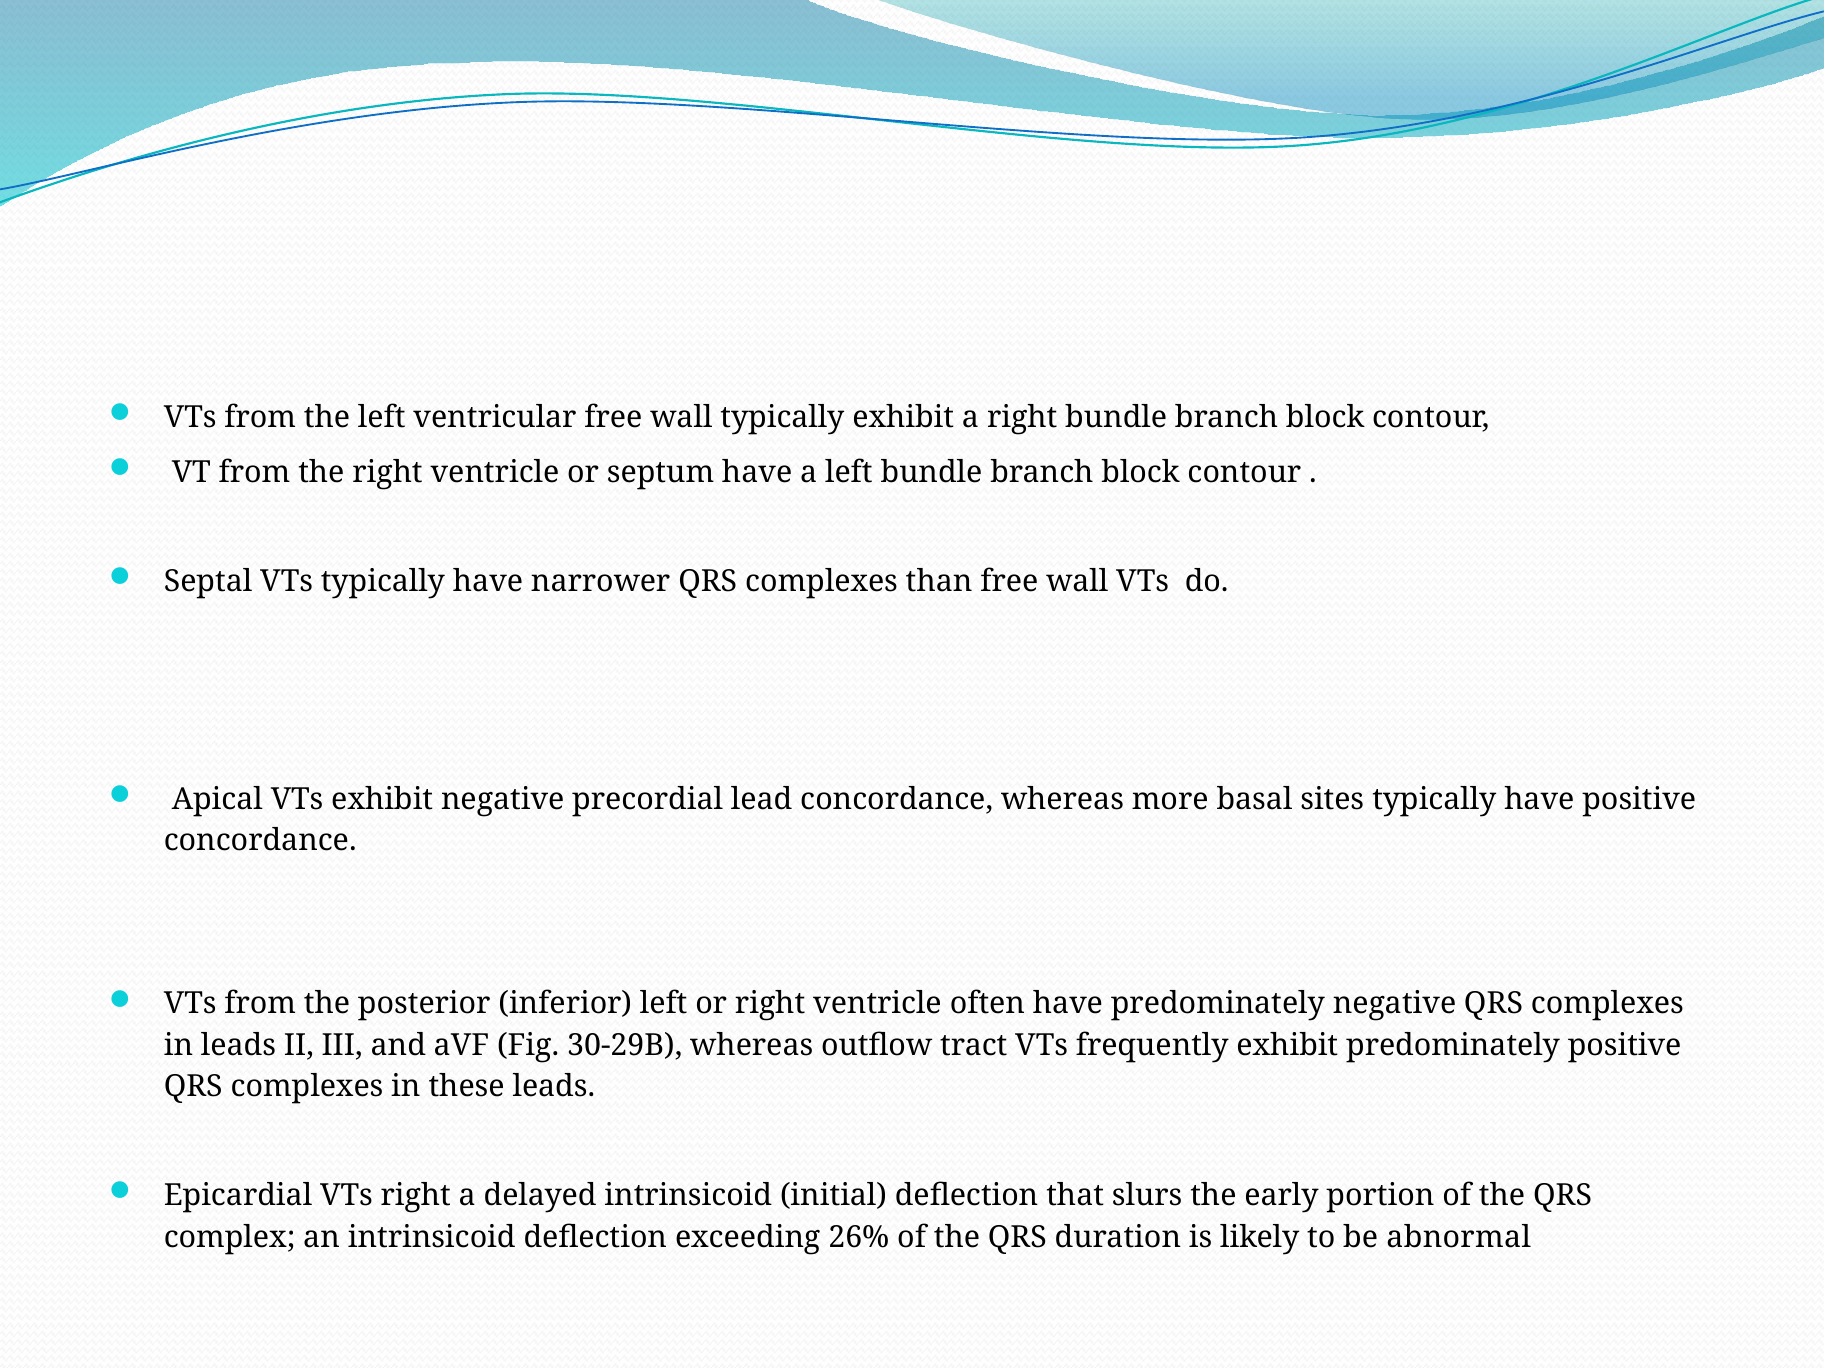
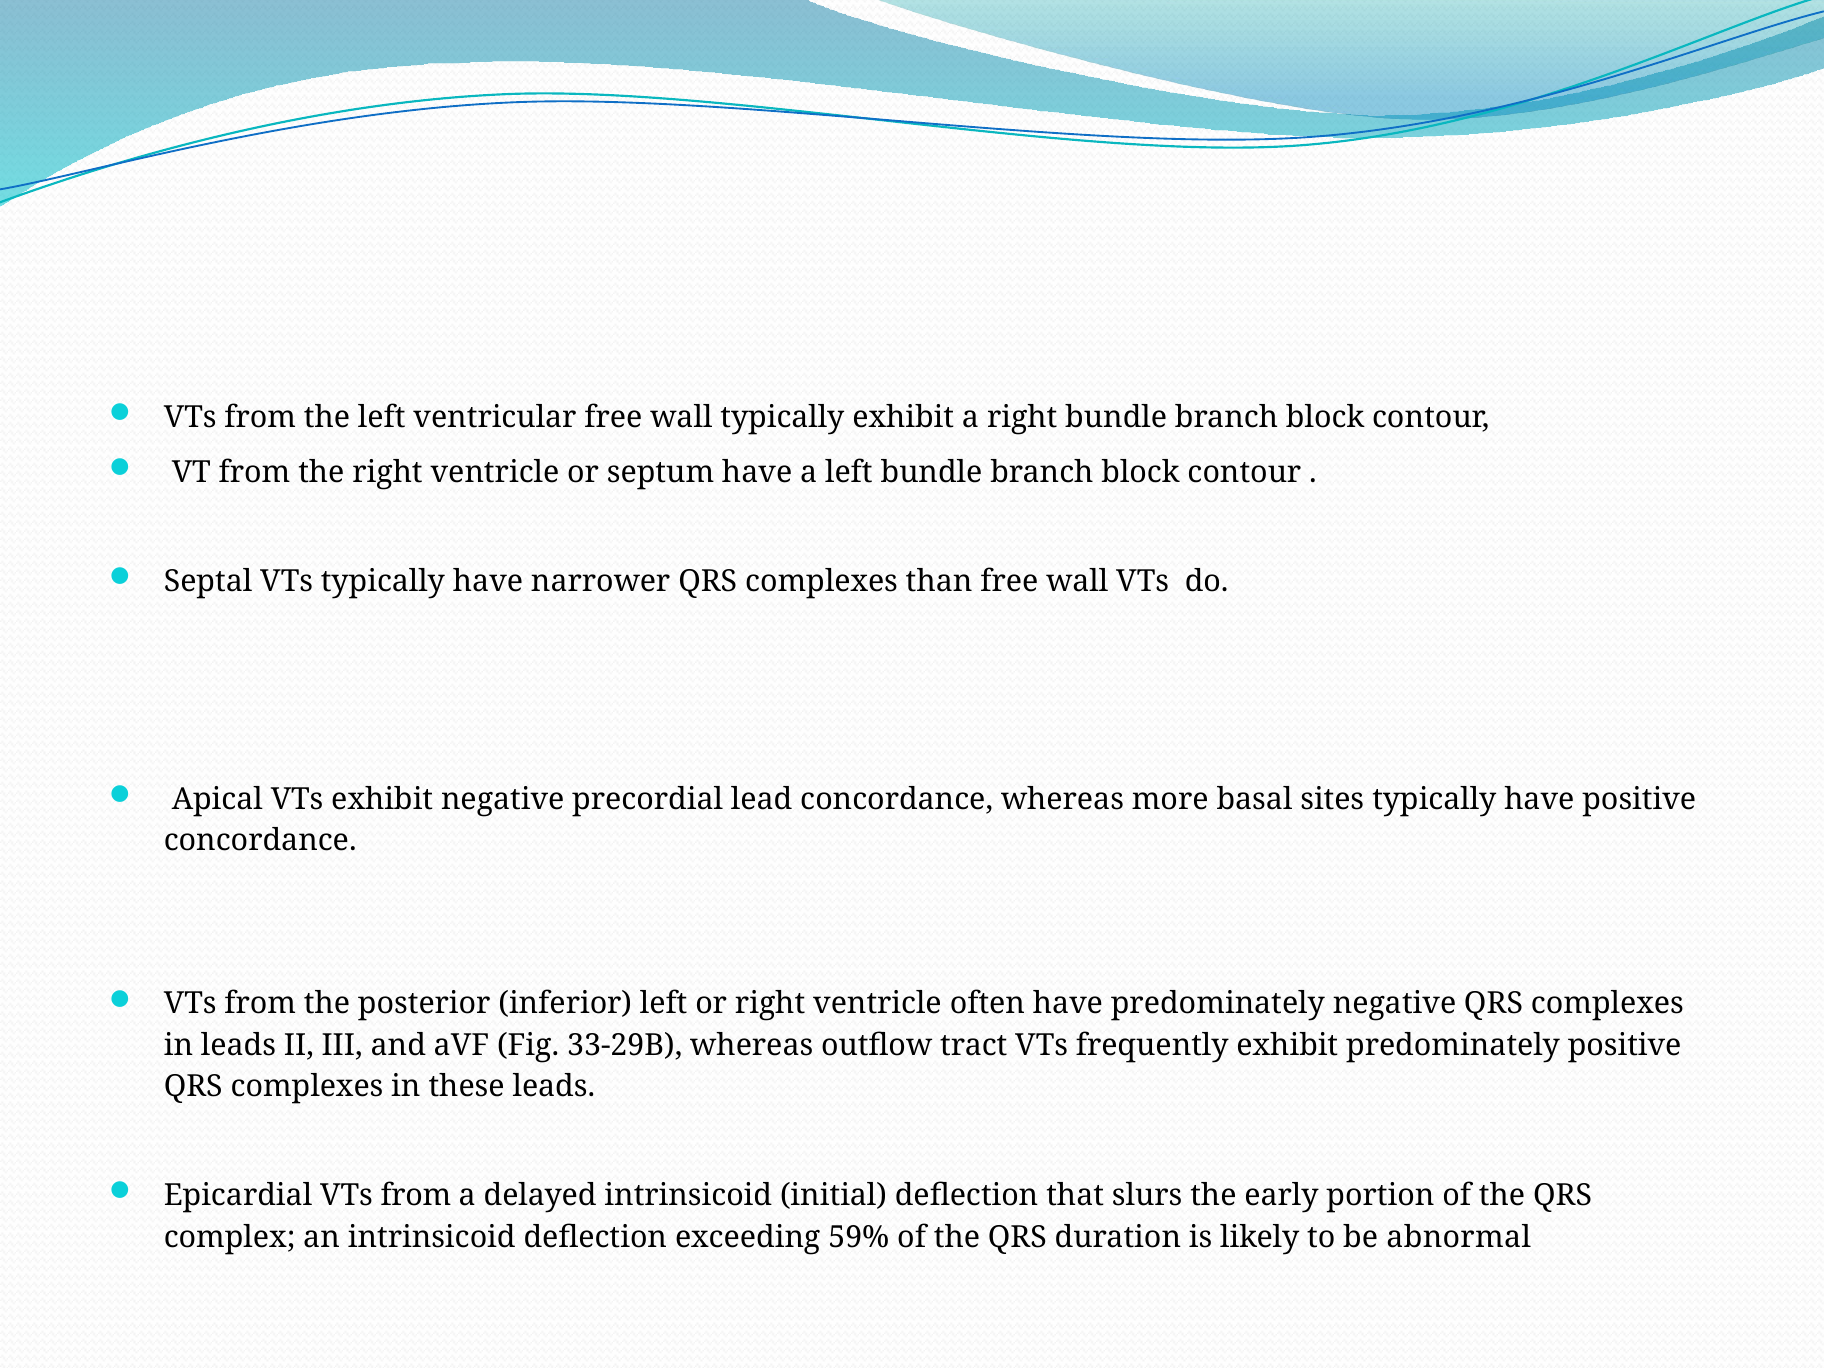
30-29B: 30-29B -> 33-29B (625, 1045)
Epicardial VTs right: right -> from (416, 1196)
26%: 26% -> 59% (859, 1237)
